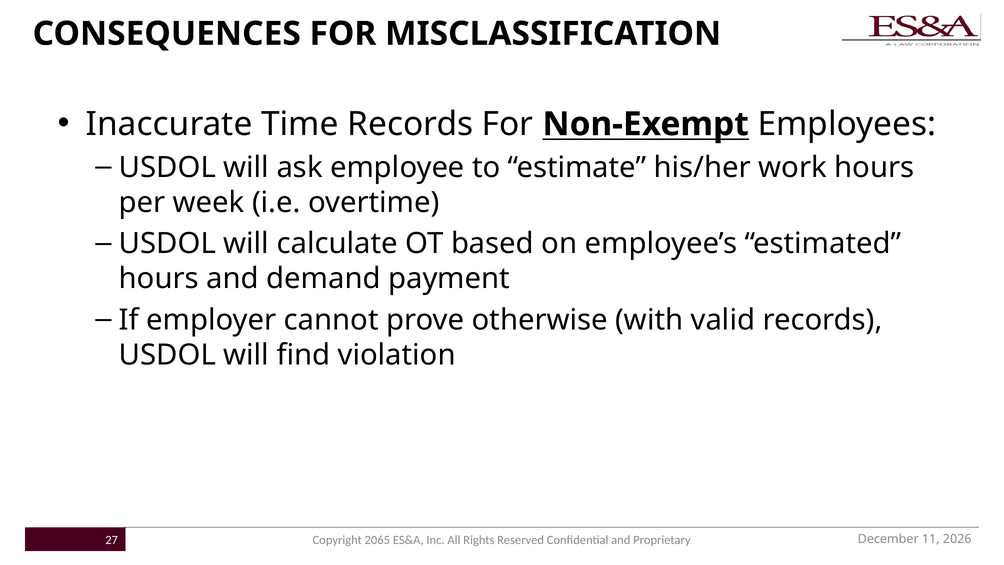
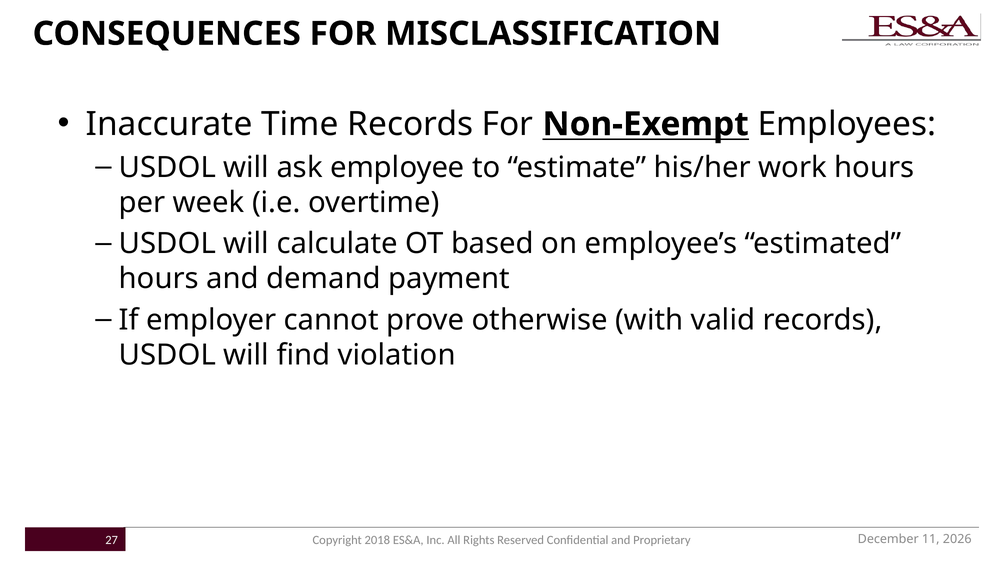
2065: 2065 -> 2018 (377, 540)
